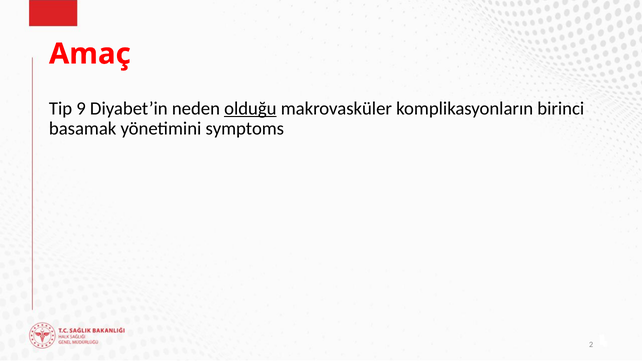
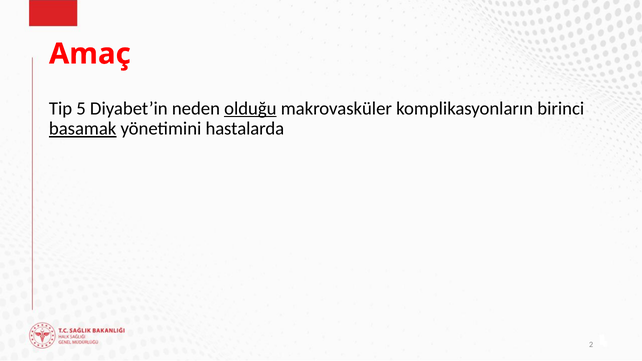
9: 9 -> 5 (81, 109)
basamak underline: none -> present (83, 129)
symptoms: symptoms -> hastalarda (245, 129)
